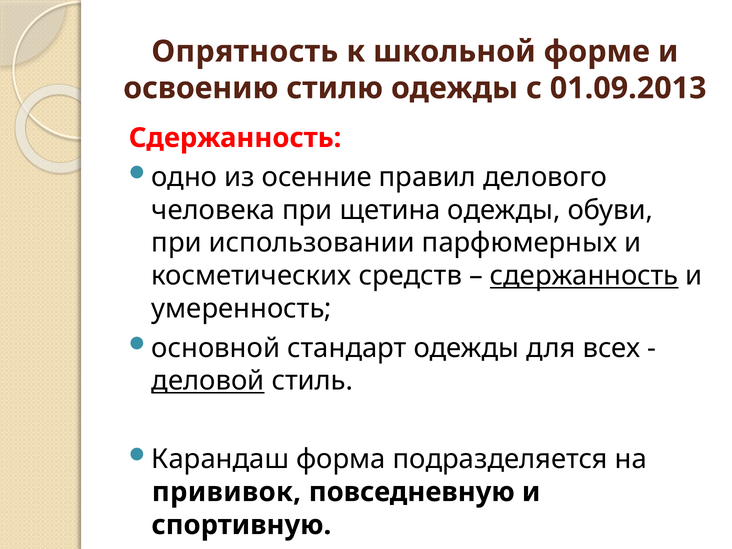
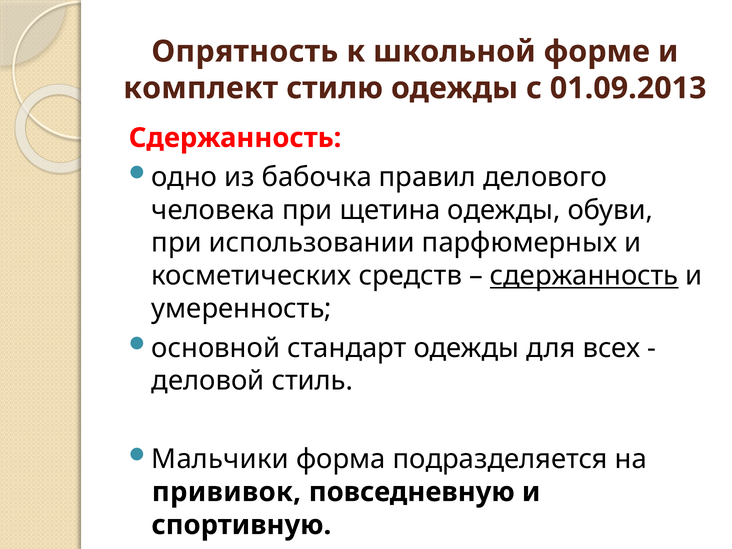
освоению: освоению -> комплект (201, 88)
осенние: осенние -> бабочка (317, 177)
деловой underline: present -> none (208, 381)
Карандаш: Карандаш -> Мальчики (220, 459)
